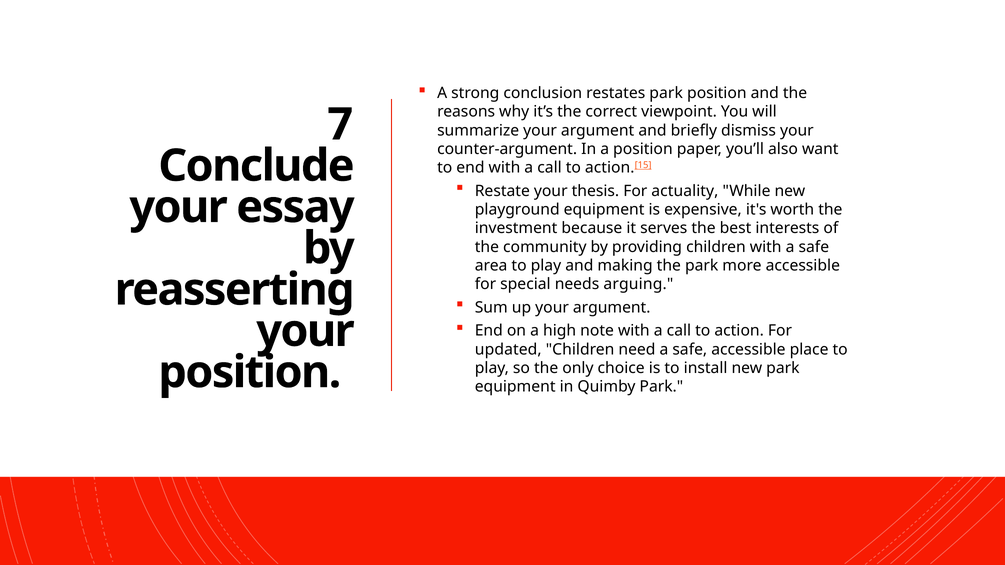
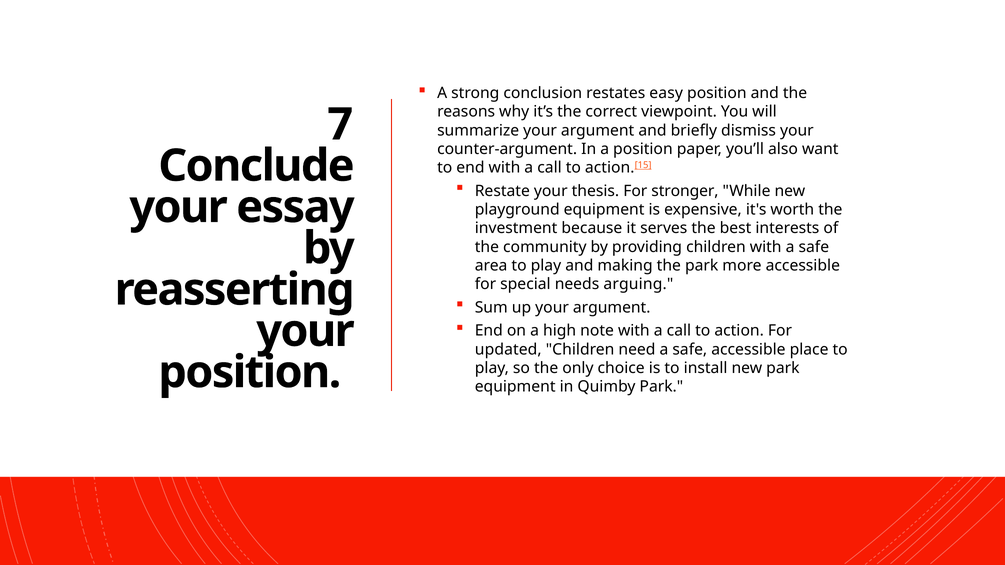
restates park: park -> easy (666, 93)
actuality: actuality -> stronger (685, 191)
